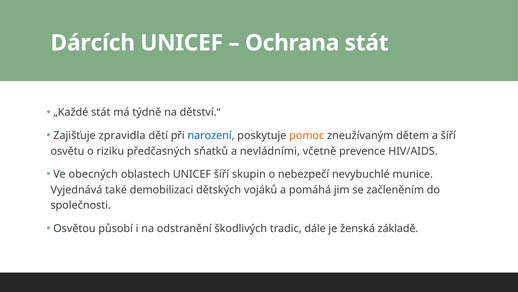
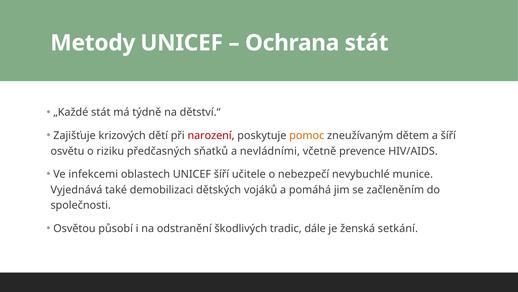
Dárcích: Dárcích -> Metody (93, 43)
zpravidla: zpravidla -> krizových (122, 135)
narození colour: blue -> red (211, 135)
obecných: obecných -> infekcemi (93, 174)
skupin: skupin -> učitele (249, 174)
základě: základě -> setkání (398, 228)
